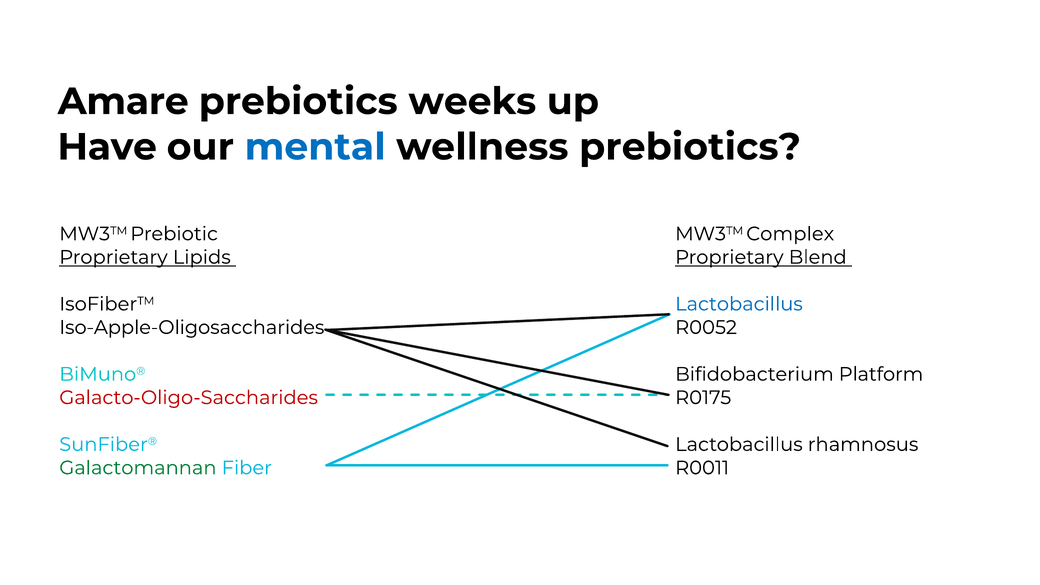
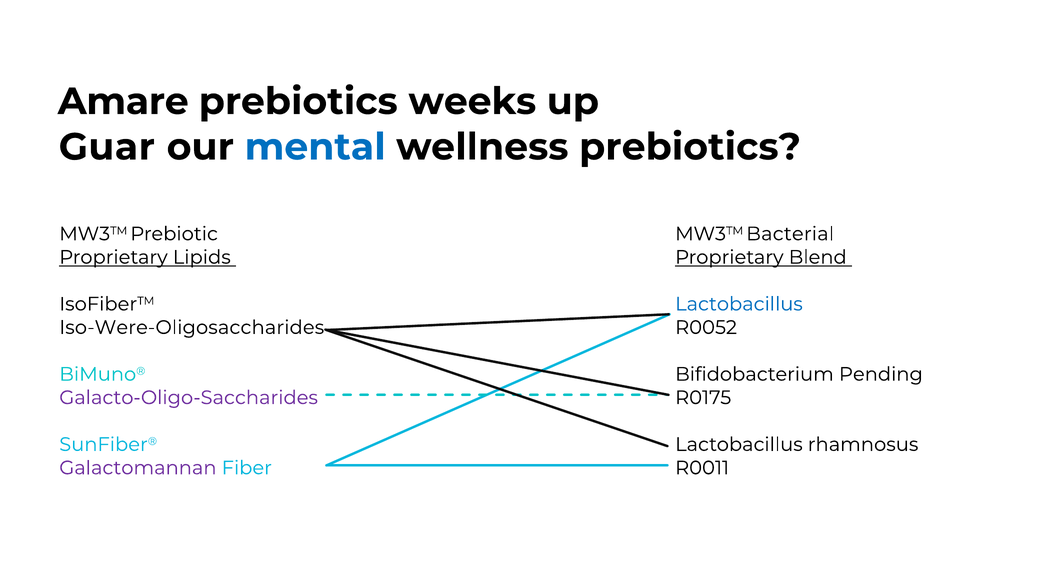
Have: Have -> Guar (107, 147)
Complex: Complex -> Bacterial (790, 234)
Iso-Apple-Oligosaccharides: Iso-Apple-Oligosaccharides -> Iso-Were-Oligosaccharides (192, 327)
Platform: Platform -> Pending (881, 374)
Galacto-Oligo-Saccharides colour: red -> purple (189, 398)
Galactomannan colour: green -> purple (138, 468)
